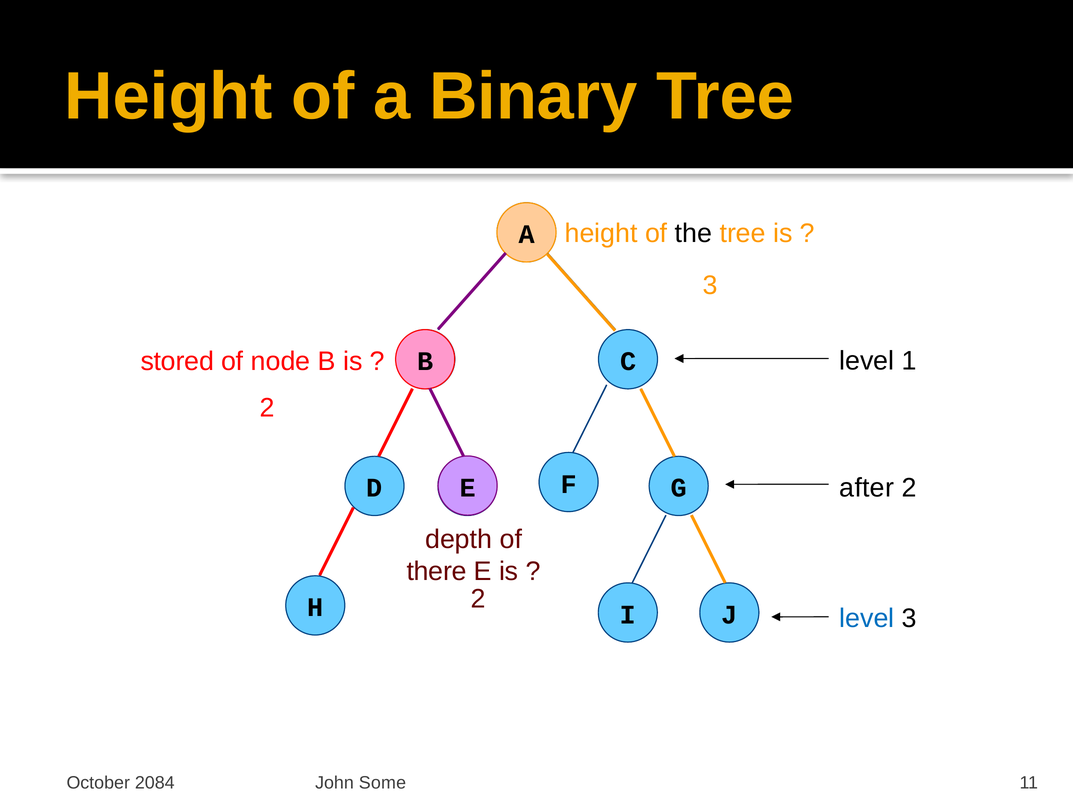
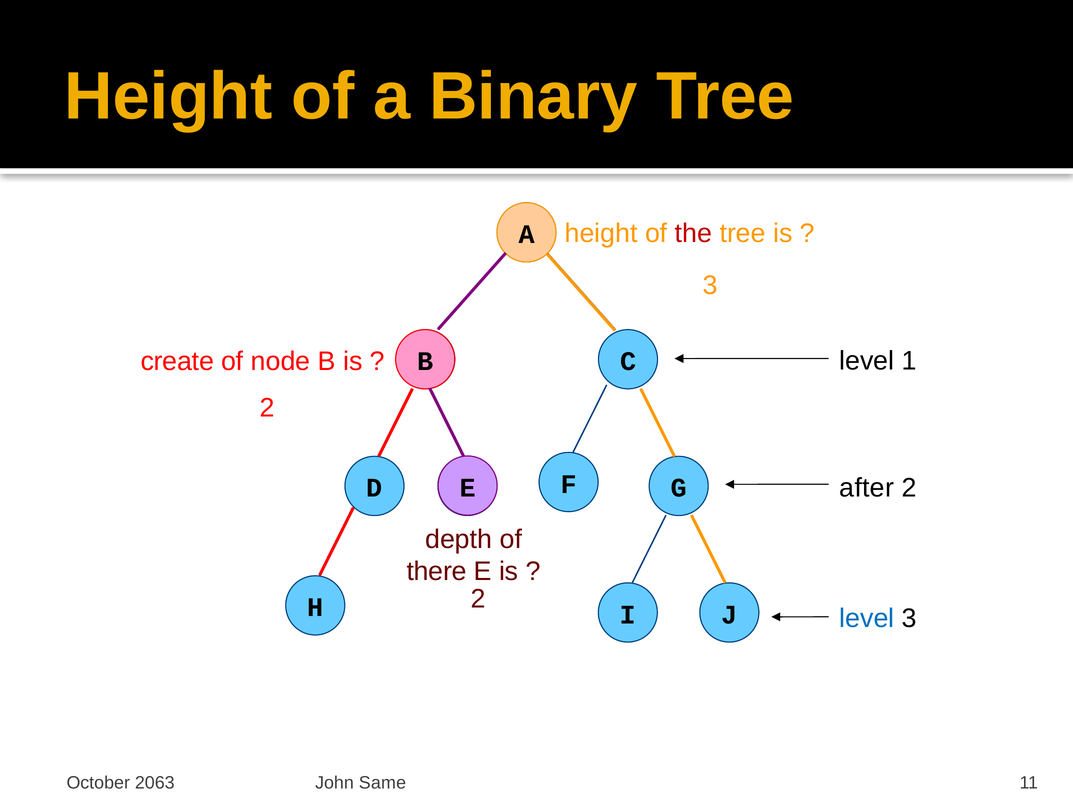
the colour: black -> red (694, 234)
stored: stored -> create (177, 361)
2084: 2084 -> 2063 (155, 783)
Some: Some -> Same (382, 783)
